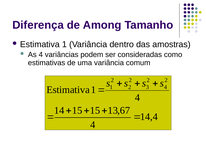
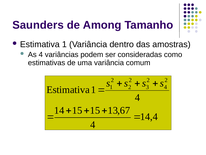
Diferença: Diferença -> Saunders (38, 25)
